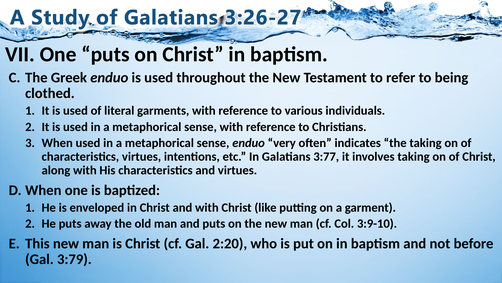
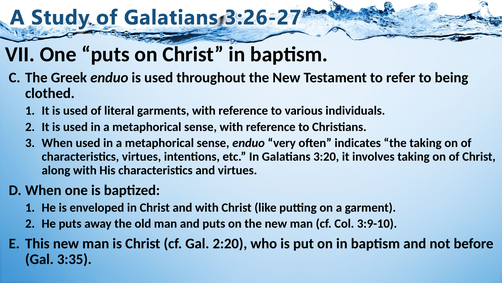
3:77: 3:77 -> 3:20 (326, 156)
3:79: 3:79 -> 3:35 (74, 259)
